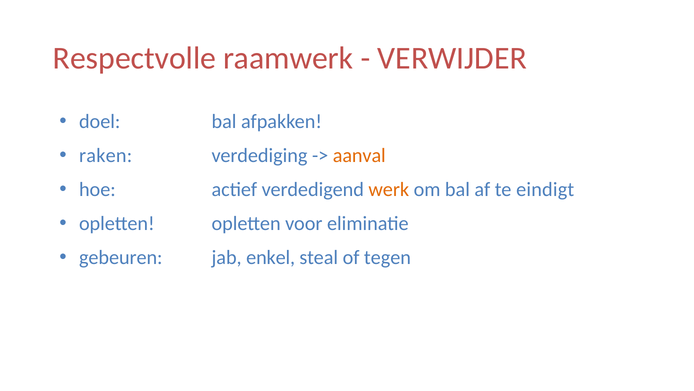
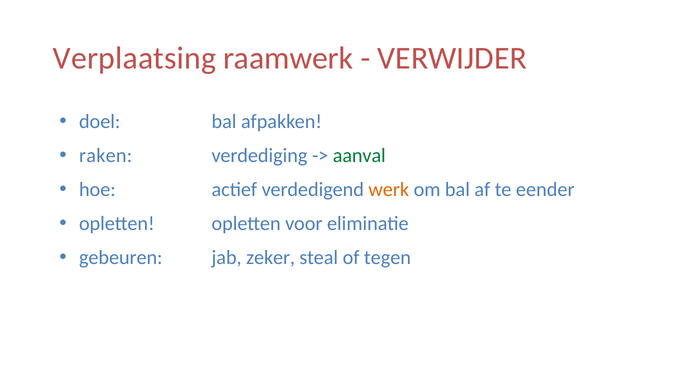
Respectvolle: Respectvolle -> Verplaatsing (134, 58)
aanval colour: orange -> green (359, 155)
eindigt: eindigt -> eender (545, 189)
enkel: enkel -> zeker (271, 257)
